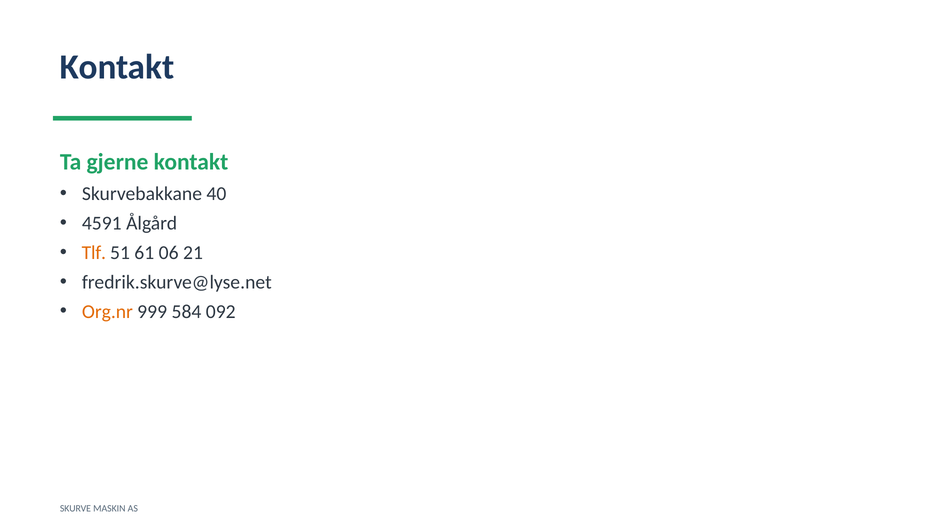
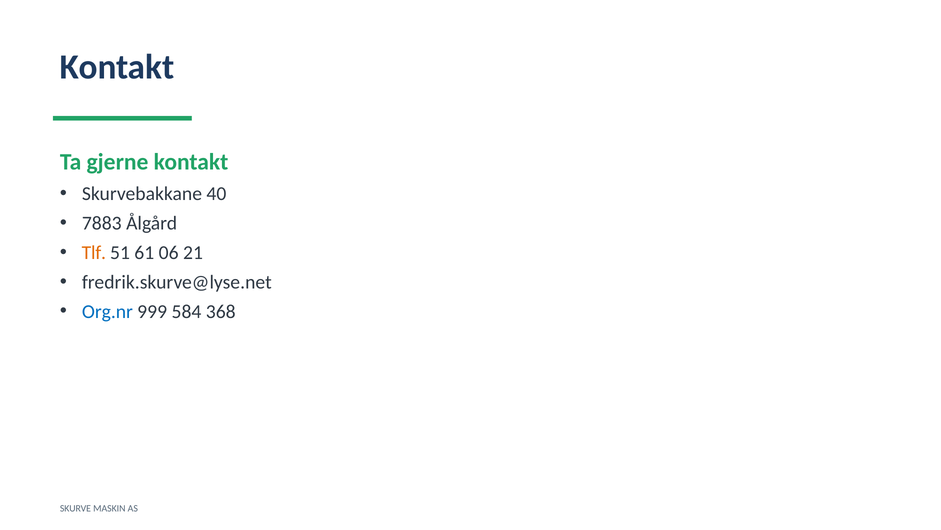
4591: 4591 -> 7883 (102, 223)
Org.nr colour: orange -> blue (107, 311)
092: 092 -> 368 (221, 311)
